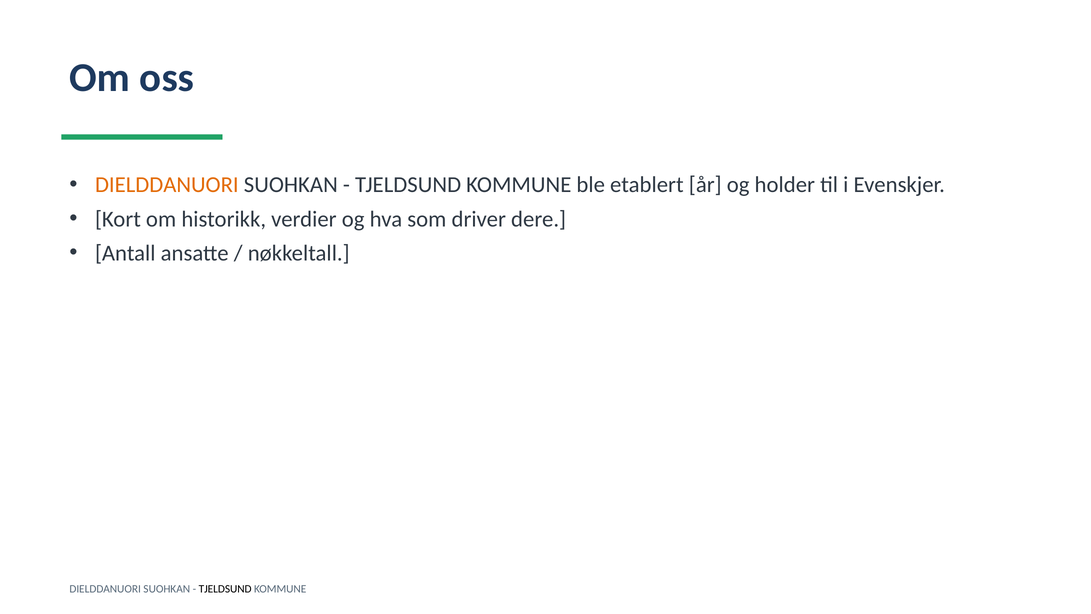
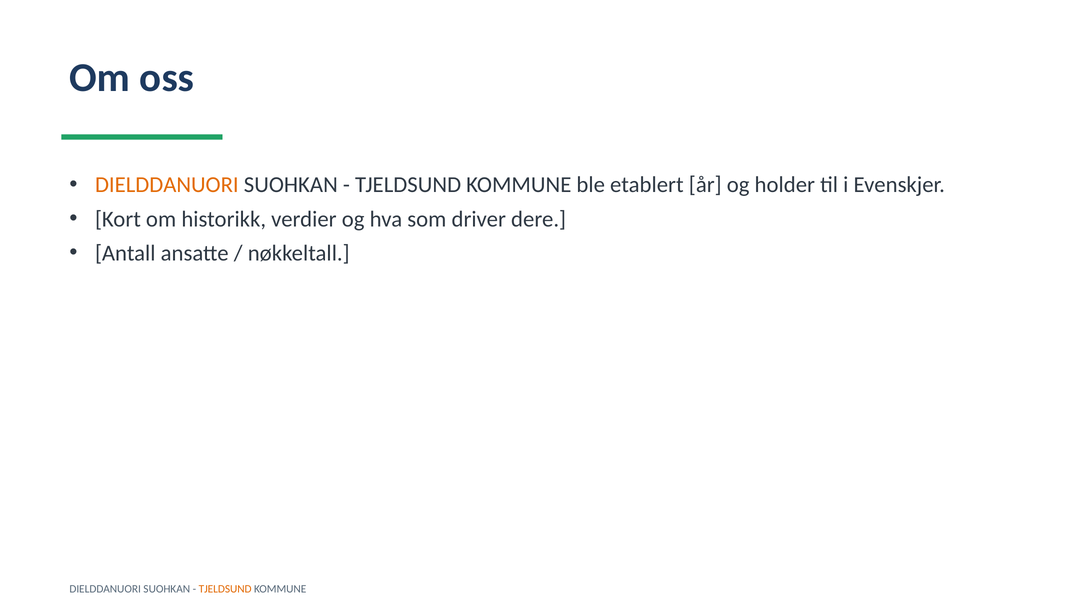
TJELDSUND colour: black -> orange (225, 589)
